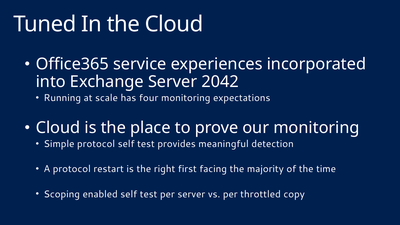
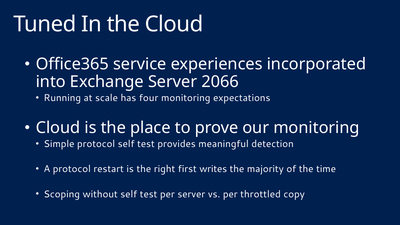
2042: 2042 -> 2066 (220, 82)
facing: facing -> writes (213, 169)
enabled: enabled -> without (100, 194)
